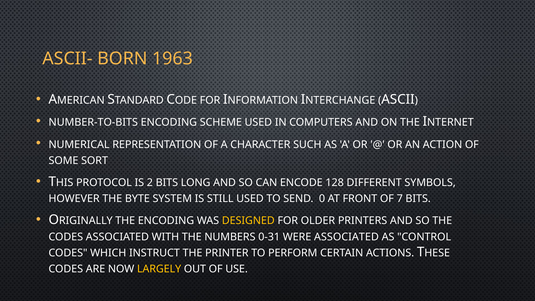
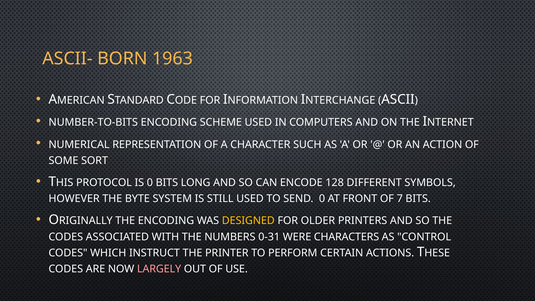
IS 2: 2 -> 0 (150, 183)
WERE ASSOCIATED: ASSOCIATED -> CHARACTERS (347, 237)
LARGELY colour: yellow -> pink (159, 269)
